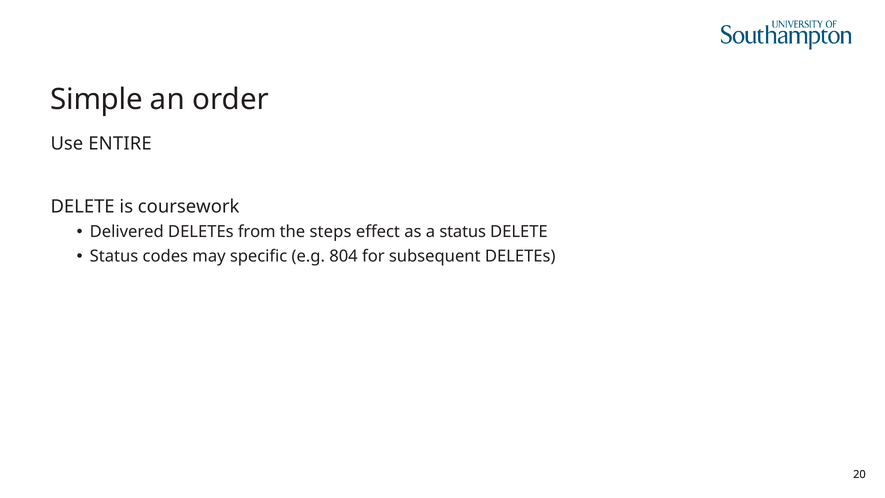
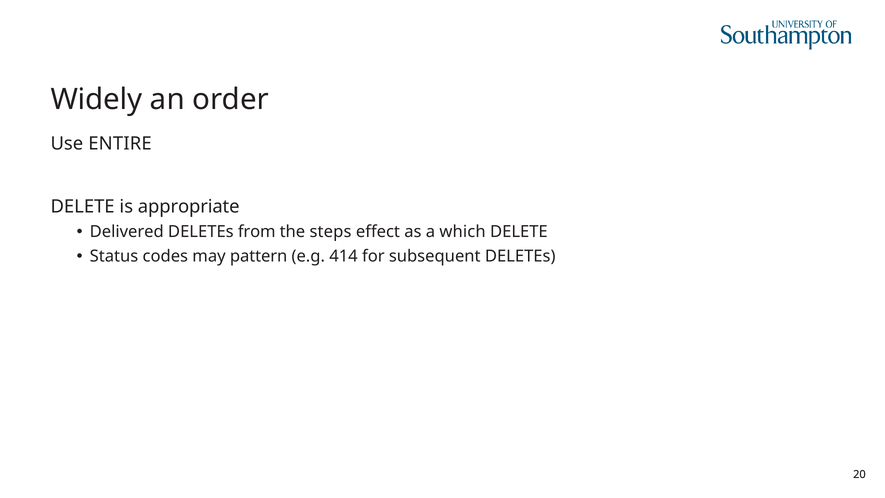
Simple: Simple -> Widely (96, 99)
coursework: coursework -> appropriate (189, 206)
a status: status -> which (463, 232)
specific: specific -> pattern (259, 256)
804: 804 -> 414 (344, 256)
